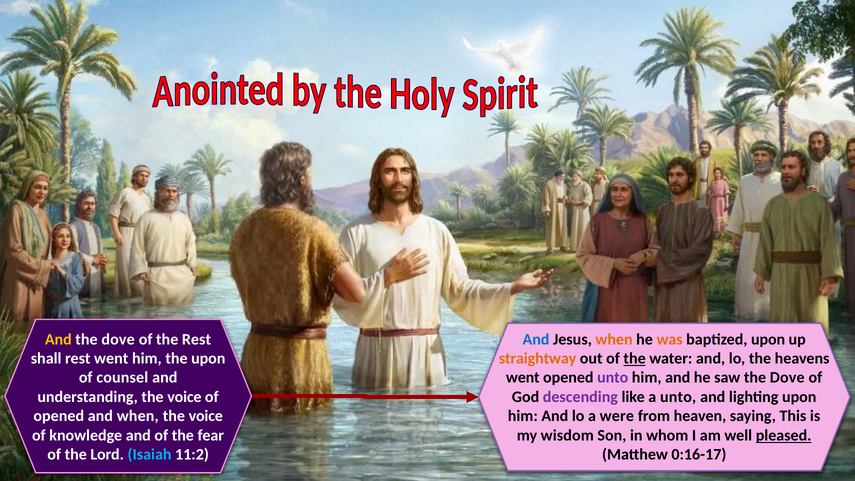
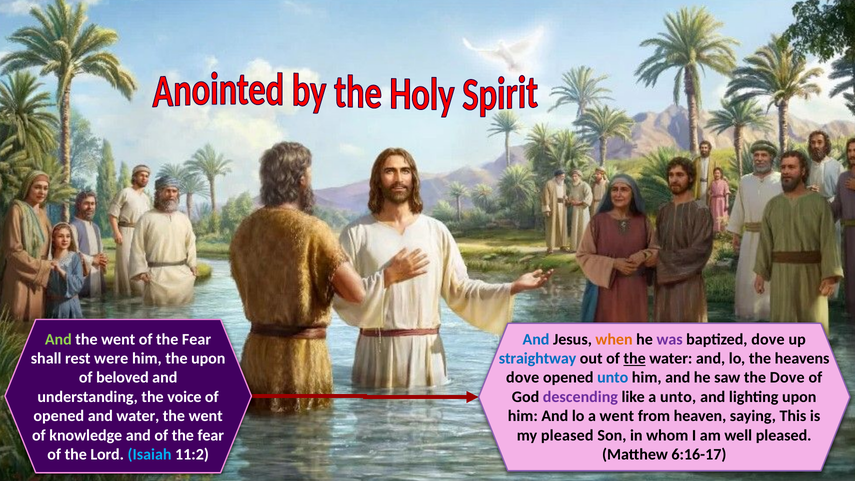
And colour: yellow -> light green (58, 339)
dove: dove -> went (118, 339)
Rest: Rest -> Fear (197, 339)
was colour: orange -> purple (670, 339)
baptized upon: upon -> dove (768, 339)
rest went: went -> were (111, 358)
straightway colour: orange -> blue (538, 358)
counsel: counsel -> beloved (122, 378)
went: went -> dove (523, 378)
unto colour: purple -> blue (613, 378)
and when: when -> water (138, 416)
voice: voice -> went (206, 416)
a were: were -> went (617, 416)
my wisdom: wisdom -> pleased (567, 435)
pleased underline: present -> none (784, 435)
0:16-17: 0:16-17 -> 6:16-17 (699, 455)
